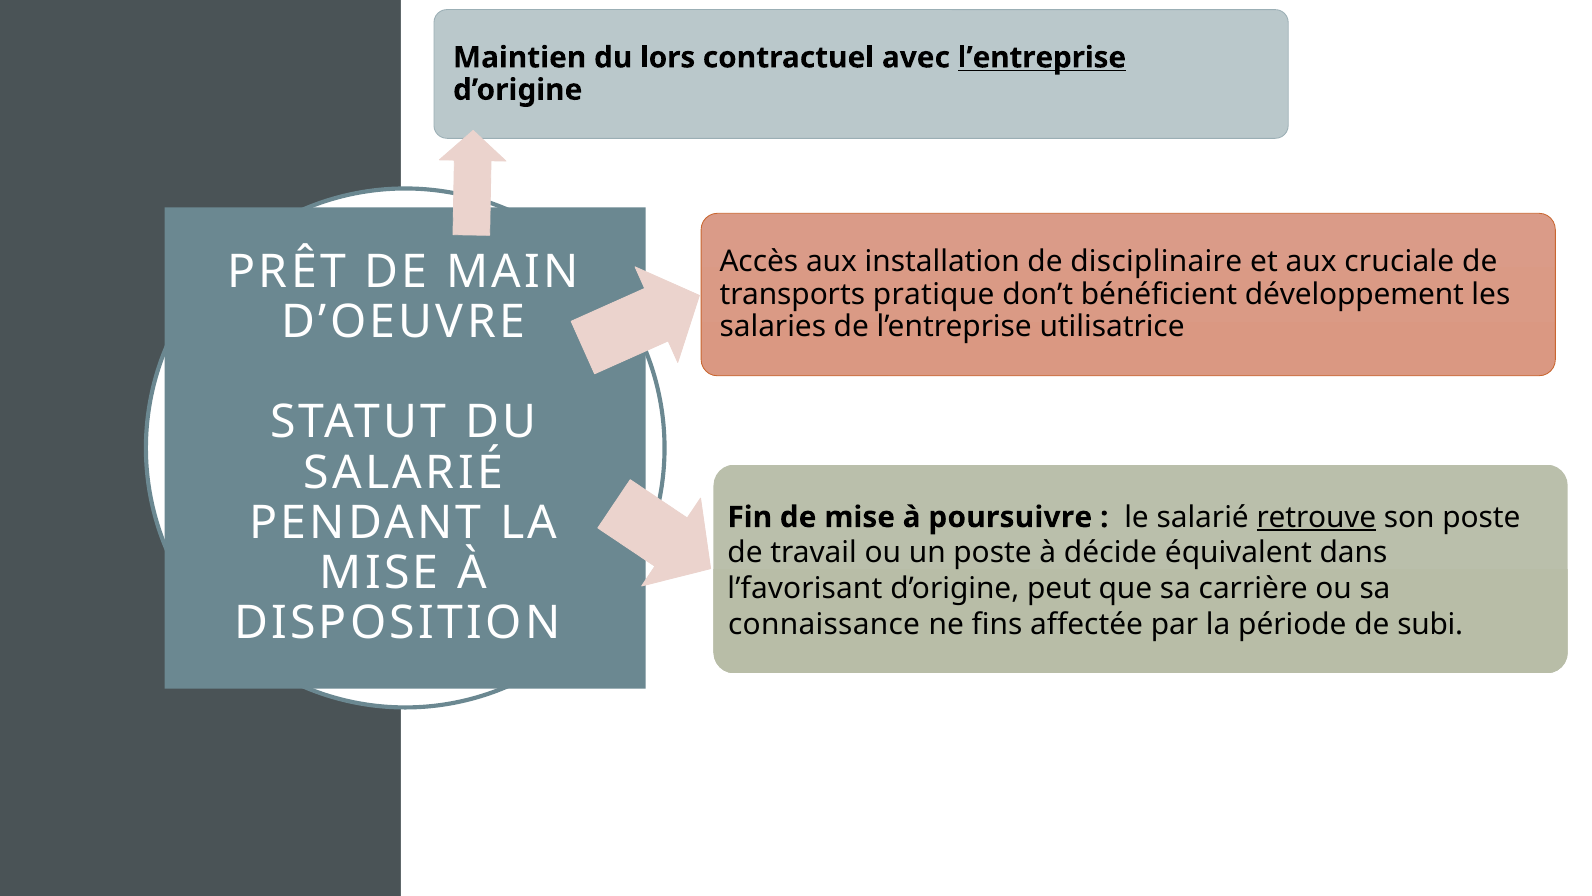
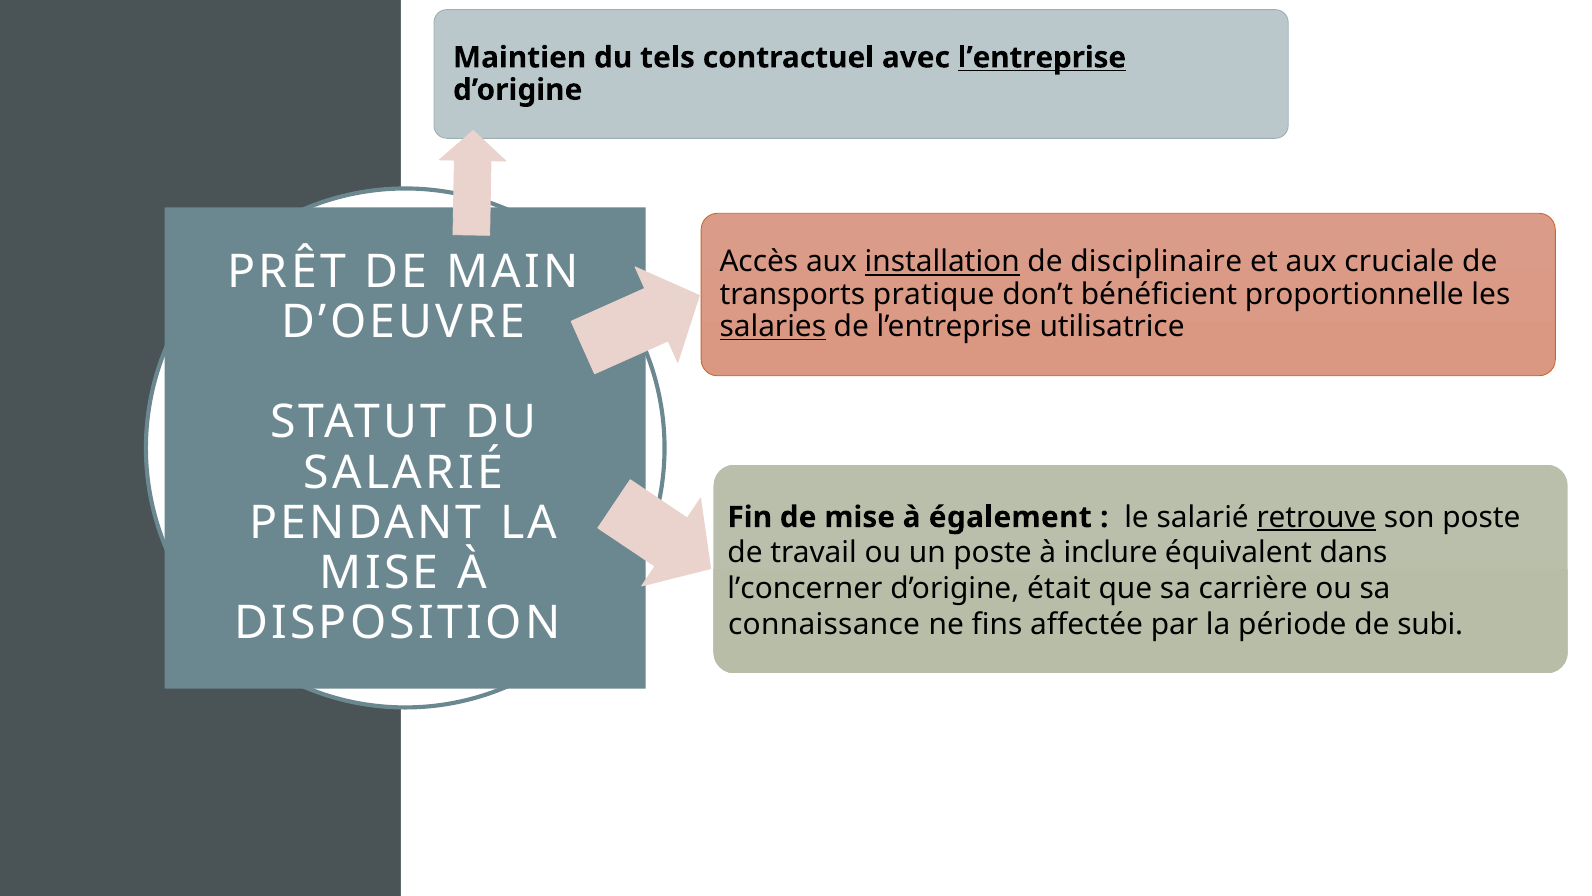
lors: lors -> tels (667, 58)
installation underline: none -> present (942, 262)
développement: développement -> proportionnelle (1354, 294)
salaries underline: none -> present (773, 326)
poursuivre: poursuivre -> également (1010, 517)
décide: décide -> inclure (1111, 553)
l’favorisant: l’favorisant -> l’concerner (805, 589)
peut: peut -> était (1059, 589)
